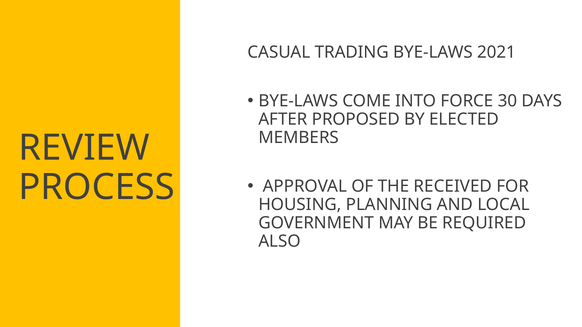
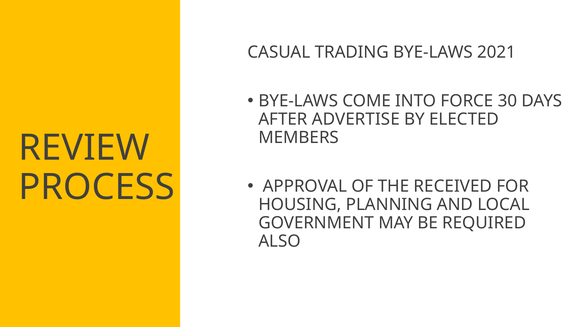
PROPOSED: PROPOSED -> ADVERTISE (356, 119)
